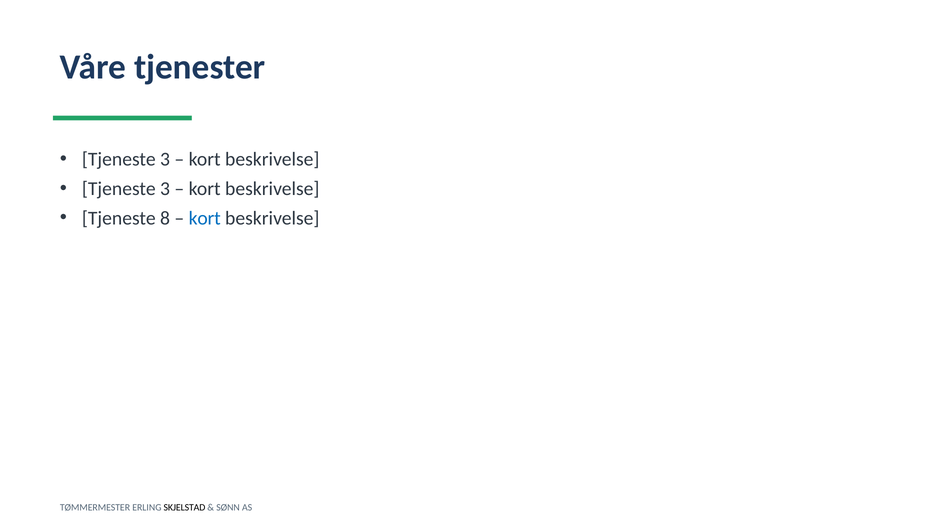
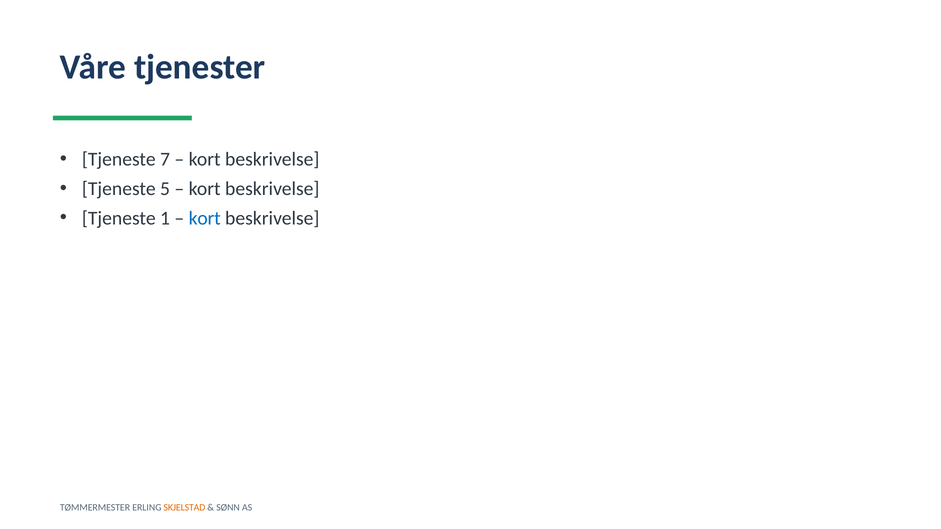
3: 3 -> 7 (165, 159)
3: 3 -> 5 (165, 189)
8: 8 -> 1 (165, 218)
SKJELSTAD colour: black -> orange (184, 508)
